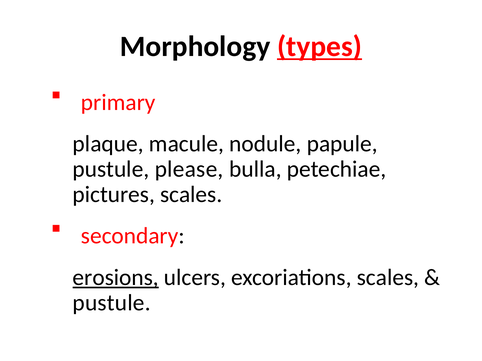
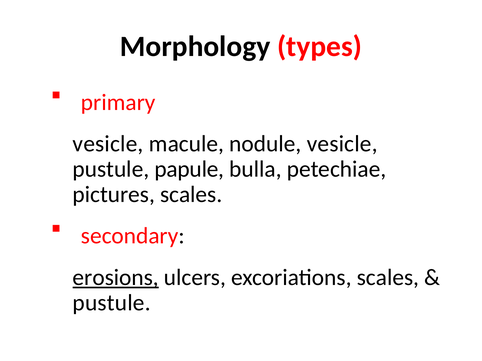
types underline: present -> none (320, 47)
plaque: plaque -> vesicle (108, 144)
nodule papule: papule -> vesicle (342, 144)
please: please -> papule (189, 169)
